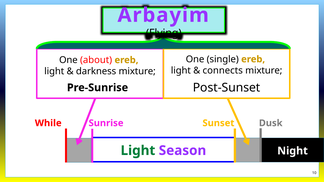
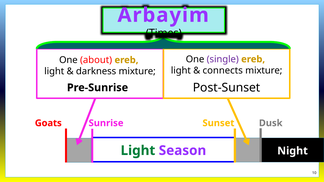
Flying: Flying -> Times (164, 33)
single colour: black -> purple (223, 59)
While: While -> Goats (48, 123)
